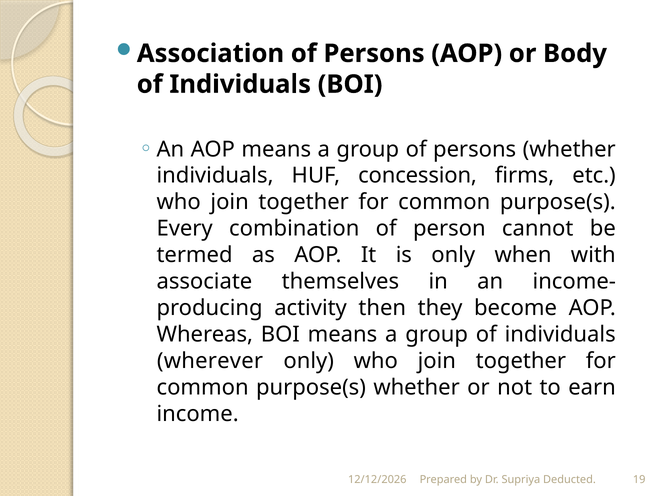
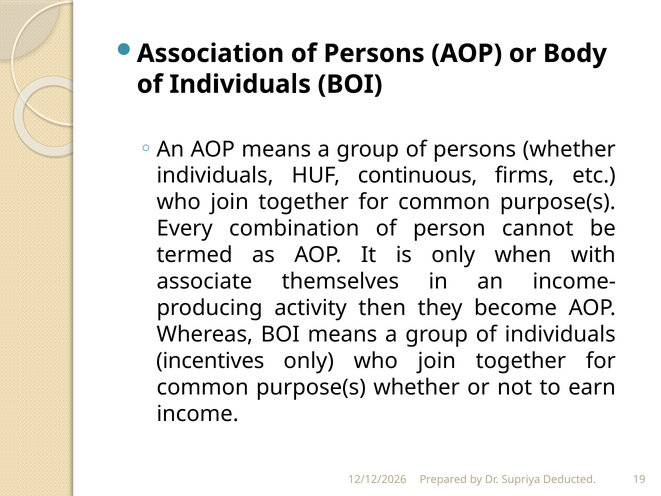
concession: concession -> continuous (418, 176)
wherever: wherever -> incentives (210, 361)
